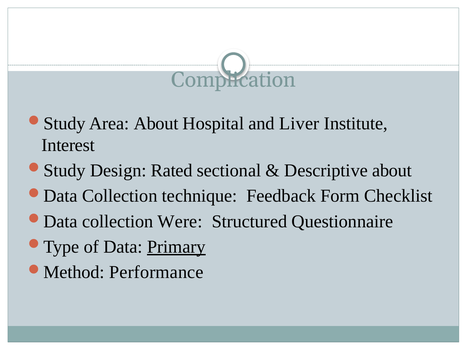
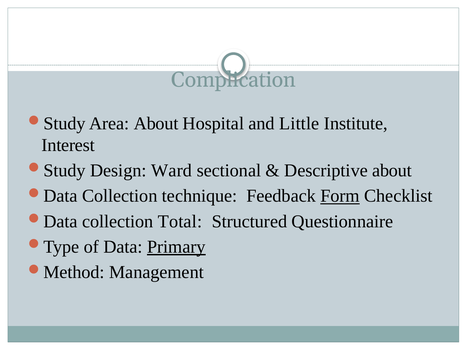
Liver: Liver -> Little (299, 123)
Rated: Rated -> Ward (172, 171)
Form underline: none -> present (340, 196)
Were: Were -> Total (180, 222)
Performance: Performance -> Management (156, 272)
